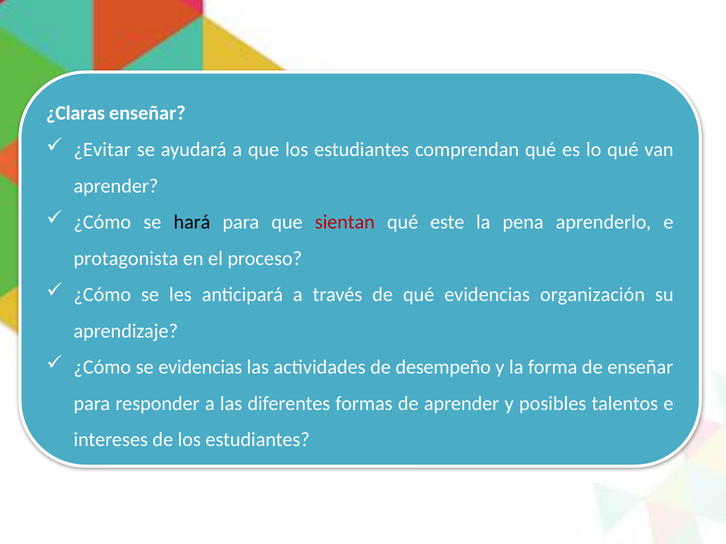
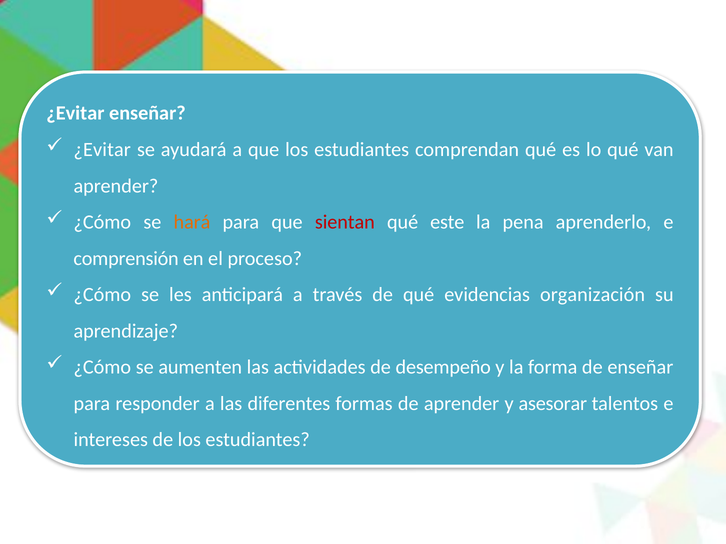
¿Claras: ¿Claras -> ¿Evitar (75, 113)
hará colour: black -> orange (192, 222)
protagonista: protagonista -> comprensión (126, 259)
se evidencias: evidencias -> aumenten (200, 368)
posibles: posibles -> asesorar (553, 404)
